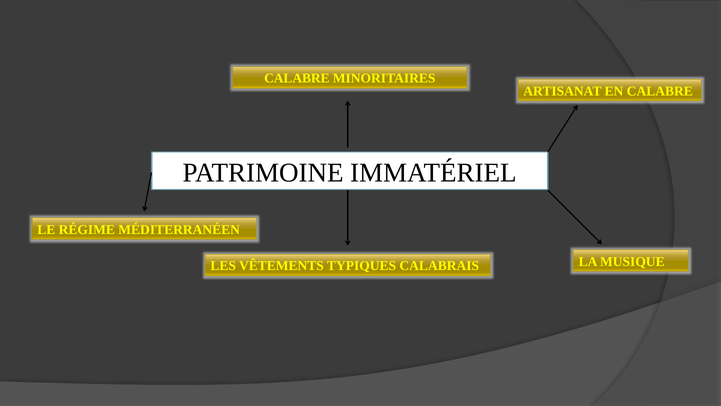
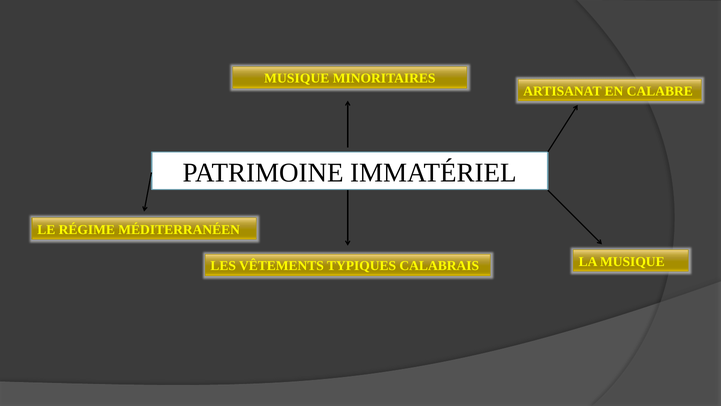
CALABRE: CALABRE -> MUSIQUE (297, 78)
